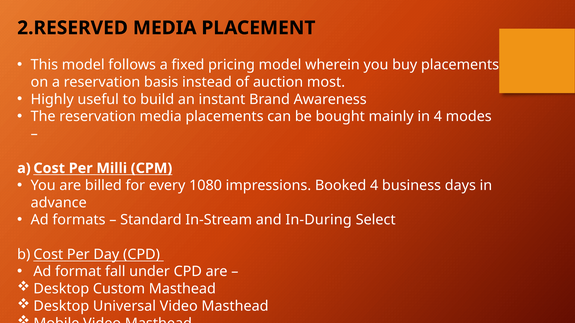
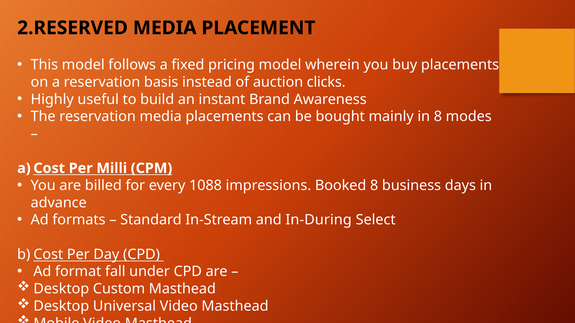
most: most -> clicks (326, 82)
in 4: 4 -> 8 (438, 117)
1080: 1080 -> 1088 (206, 186)
Booked 4: 4 -> 8 (374, 186)
